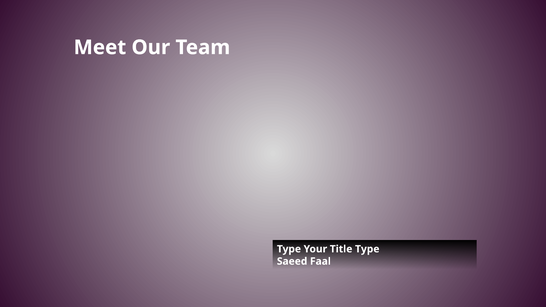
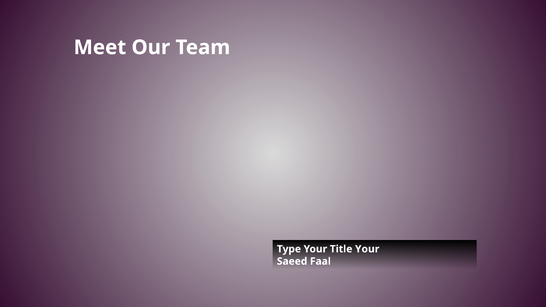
Title Type: Type -> Your (367, 249)
